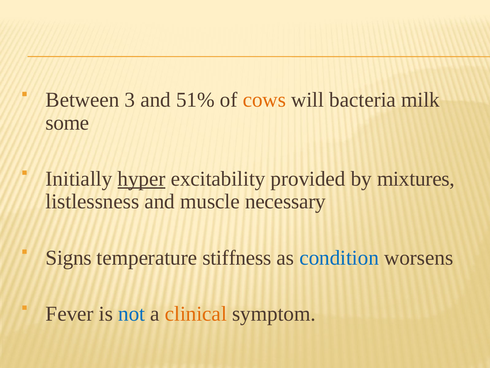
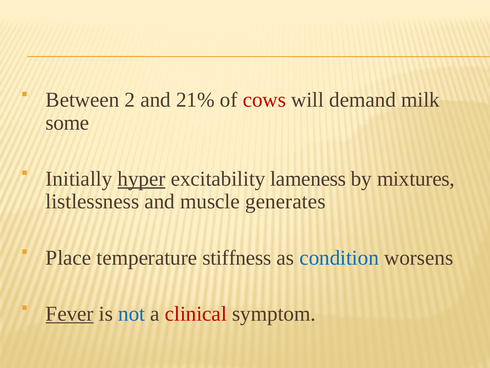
3: 3 -> 2 (130, 100)
51%: 51% -> 21% (195, 100)
cows colour: orange -> red (264, 100)
bacteria: bacteria -> demand (363, 100)
provided: provided -> lameness (308, 179)
necessary: necessary -> generates (285, 201)
Signs: Signs -> Place (68, 257)
Fever underline: none -> present (70, 313)
clinical colour: orange -> red (196, 313)
